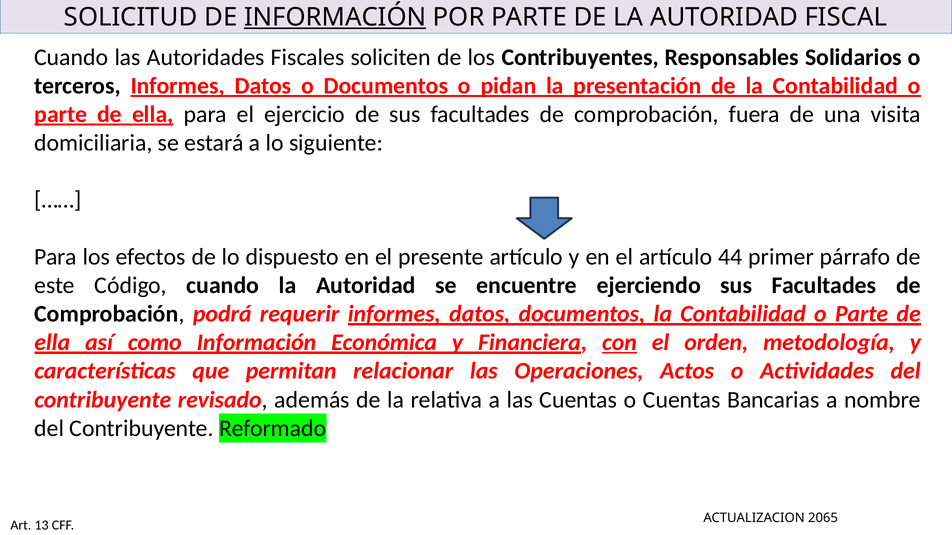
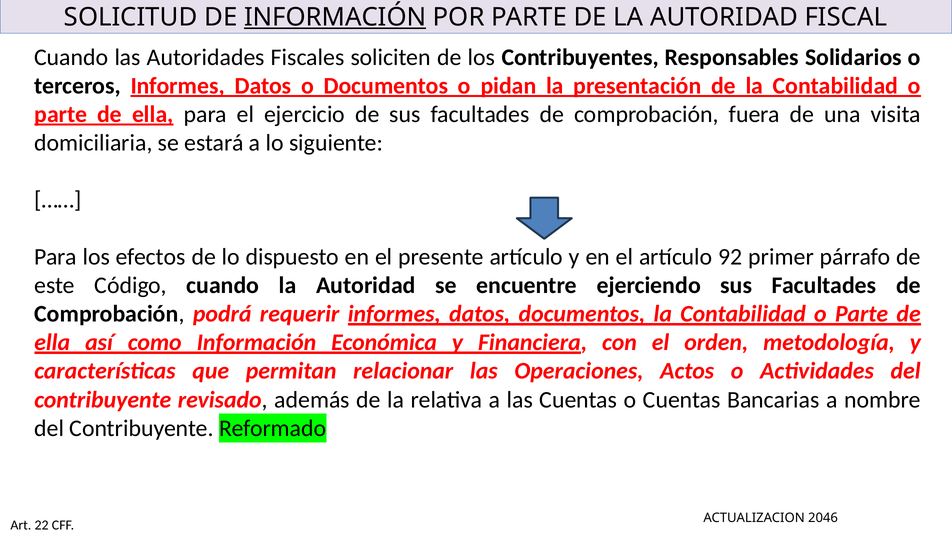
44: 44 -> 92 (730, 257)
con underline: present -> none (619, 343)
2065: 2065 -> 2046 (823, 518)
13: 13 -> 22 (42, 526)
